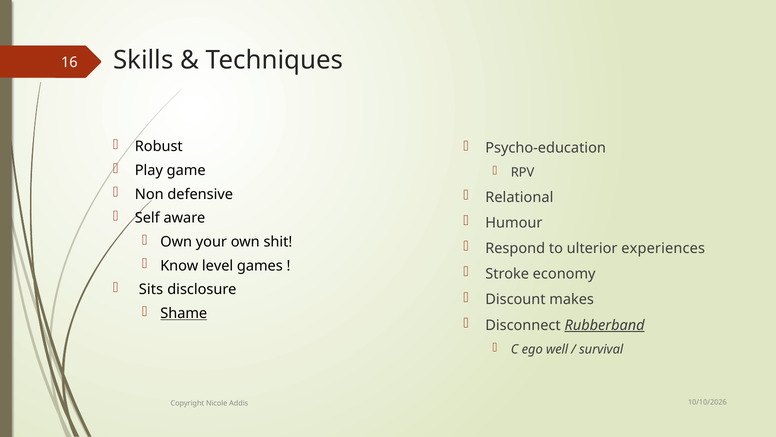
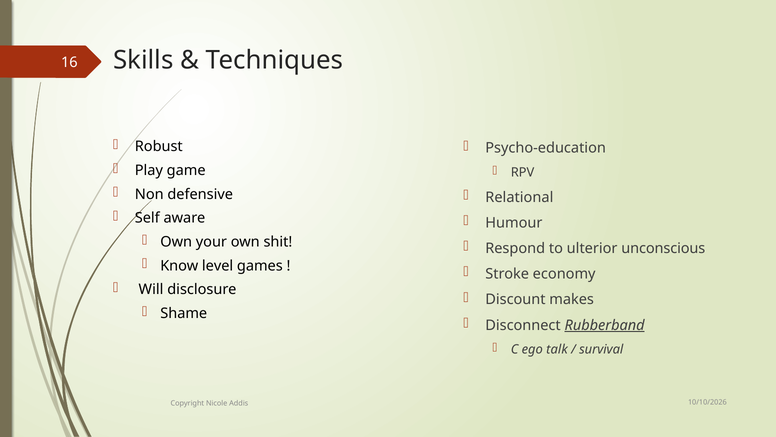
experiences: experiences -> unconscious (663, 248)
Sits: Sits -> Will (151, 289)
Shame underline: present -> none (184, 313)
well: well -> talk (557, 349)
